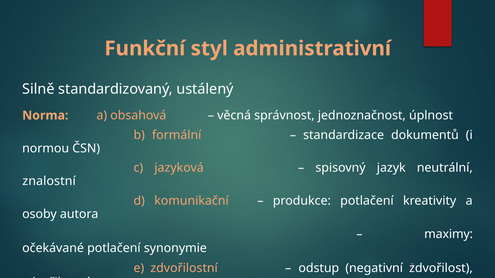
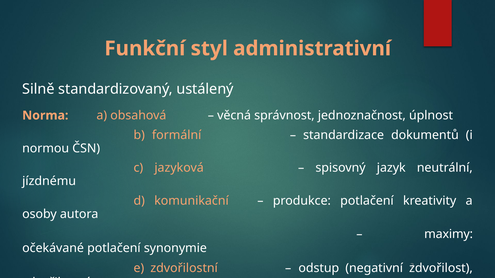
znalostní: znalostní -> jízdnému (49, 181)
